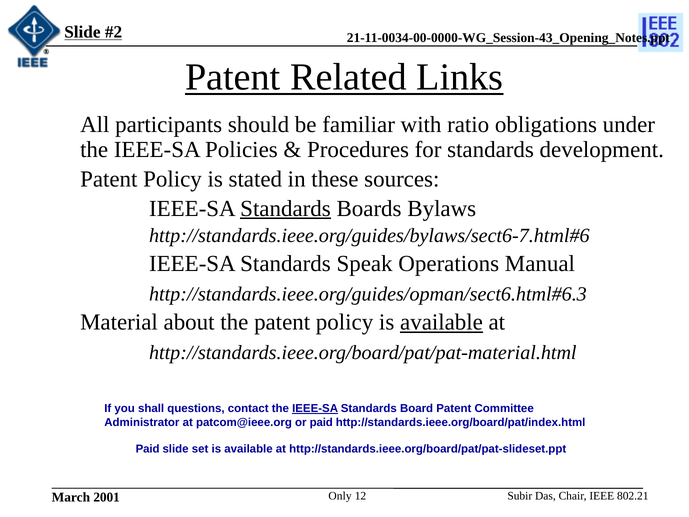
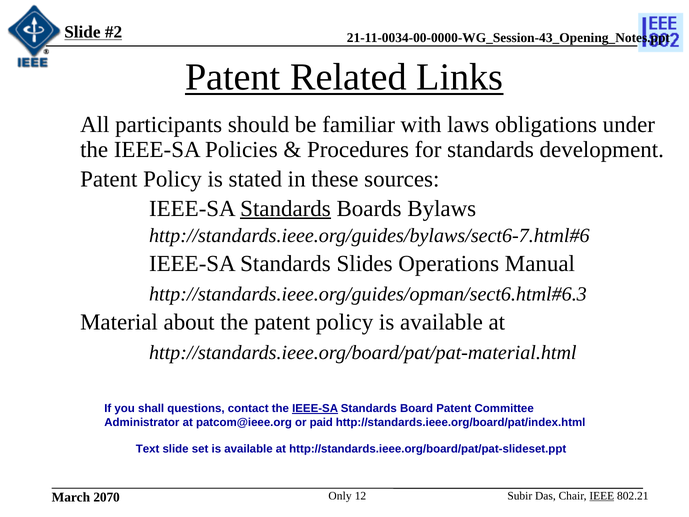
ratio: ratio -> laws (468, 125)
Speak: Speak -> Slides (365, 263)
available underline: present -> none (441, 322)
Paid: Paid -> Text (148, 449)
2001: 2001 -> 2070 (107, 497)
IEEE underline: none -> present (602, 496)
